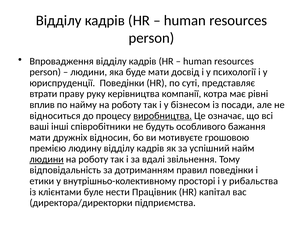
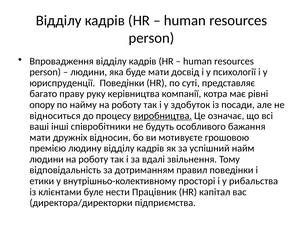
втрати: втрати -> багато (43, 94)
вплив: вплив -> опору (42, 105)
бізнесом: бізнесом -> здобуток (190, 105)
людини underline: present -> none (47, 159)
